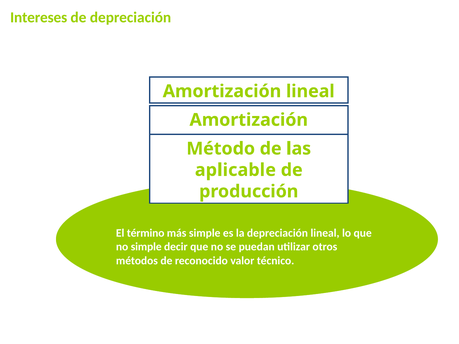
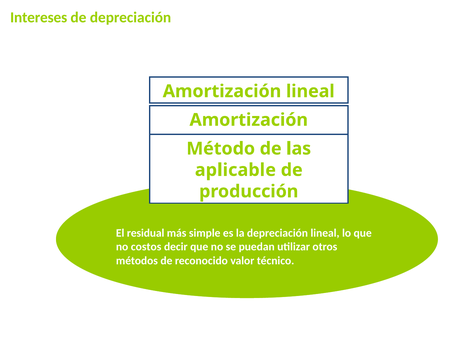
término: término -> residual (146, 233)
no simple: simple -> costos (146, 247)
